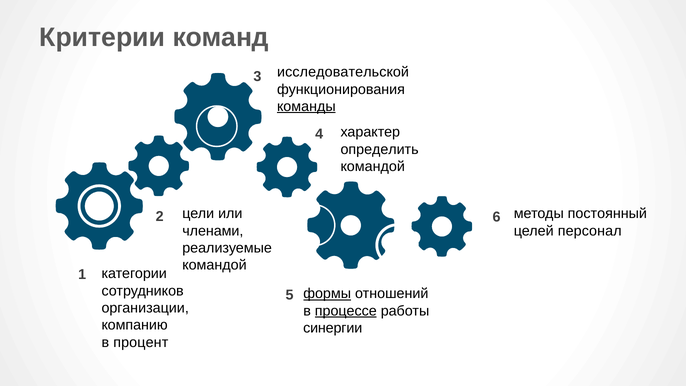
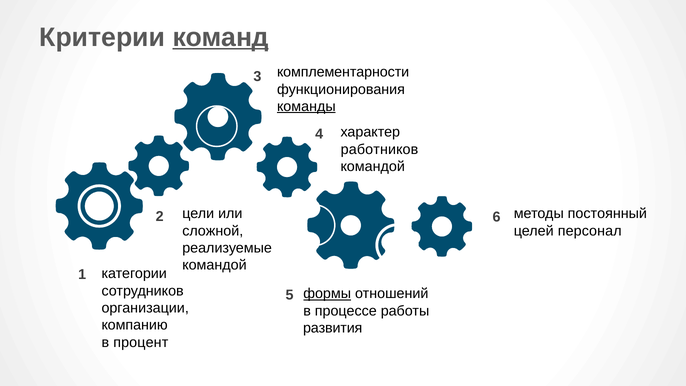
команд underline: none -> present (221, 37)
исследовательской: исследовательской -> комплементарности (343, 72)
определить: определить -> работников (379, 149)
членами: членами -> сложной (213, 231)
процессе underline: present -> none (346, 311)
синергии: синергии -> развития (333, 328)
